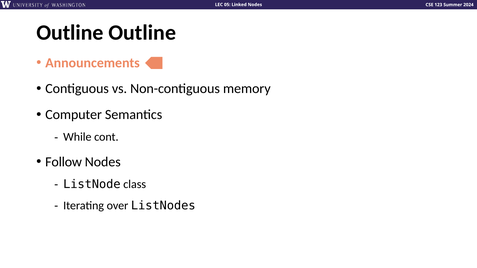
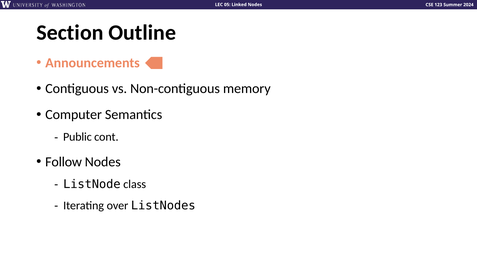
Outline: Outline -> Section (70, 33)
While: While -> Public (77, 137)
